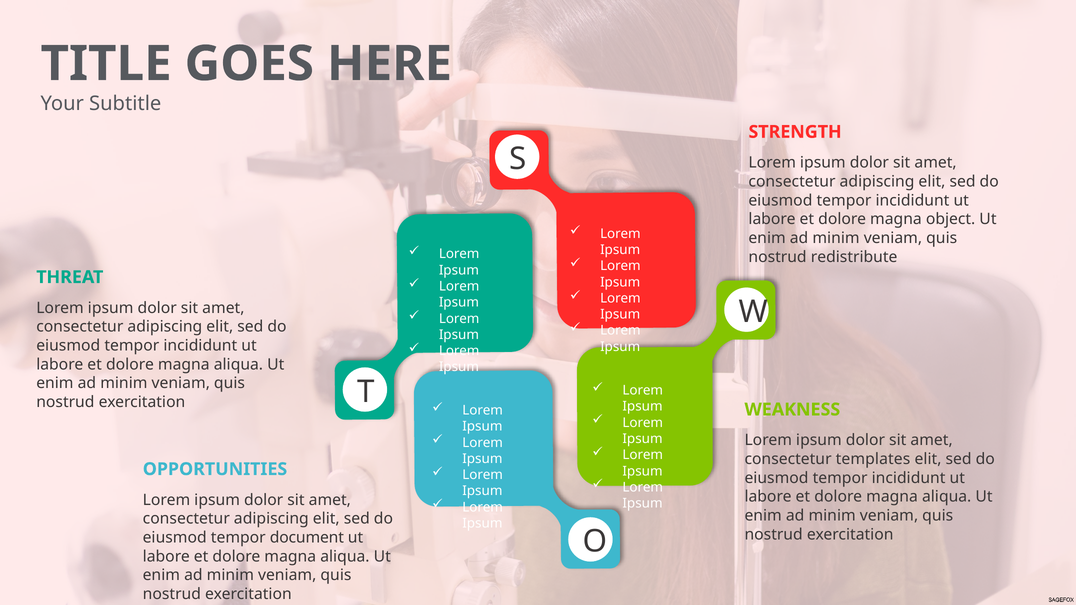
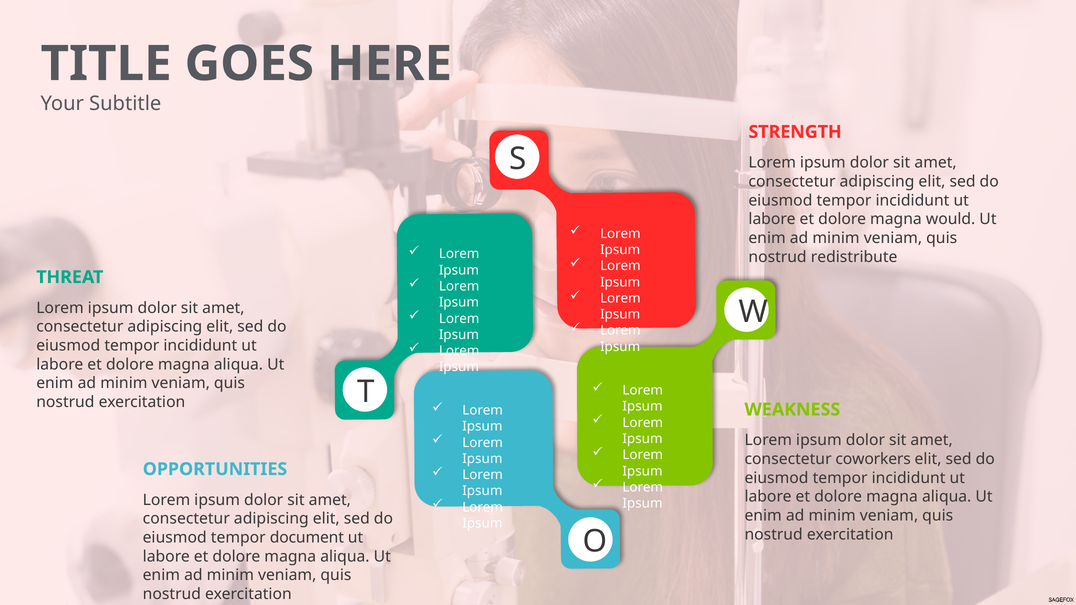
object: object -> would (951, 219)
templates: templates -> coworkers (873, 459)
